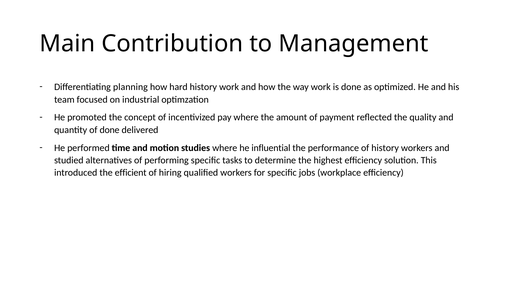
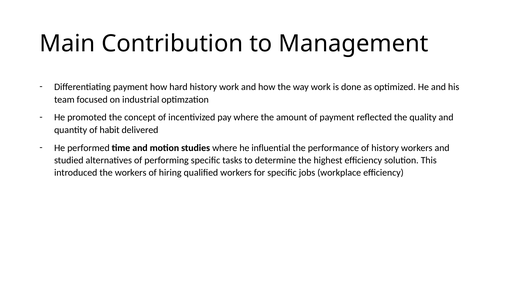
Differentiating planning: planning -> payment (131, 87)
of done: done -> habit (110, 130)
the efficient: efficient -> workers (131, 173)
